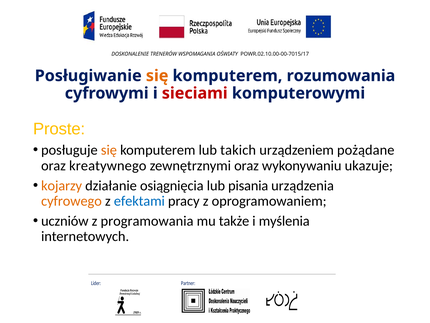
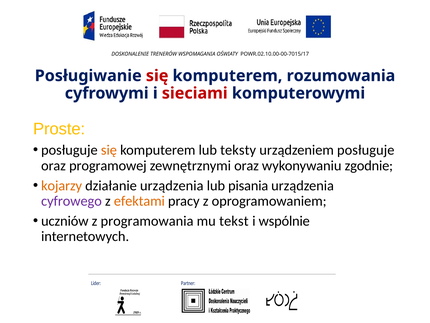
się colour: orange -> red (157, 76)
takich: takich -> teksty (238, 150)
urządzeniem pożądane: pożądane -> posługuje (366, 150)
kreatywnego: kreatywnego -> programowej (108, 165)
ukazuje: ukazuje -> zgodnie (369, 165)
działanie osiągnięcia: osiągnięcia -> urządzenia (172, 185)
cyfrowego colour: orange -> purple (71, 201)
efektami colour: blue -> orange (139, 201)
także: także -> tekst (234, 221)
myślenia: myślenia -> wspólnie (284, 221)
